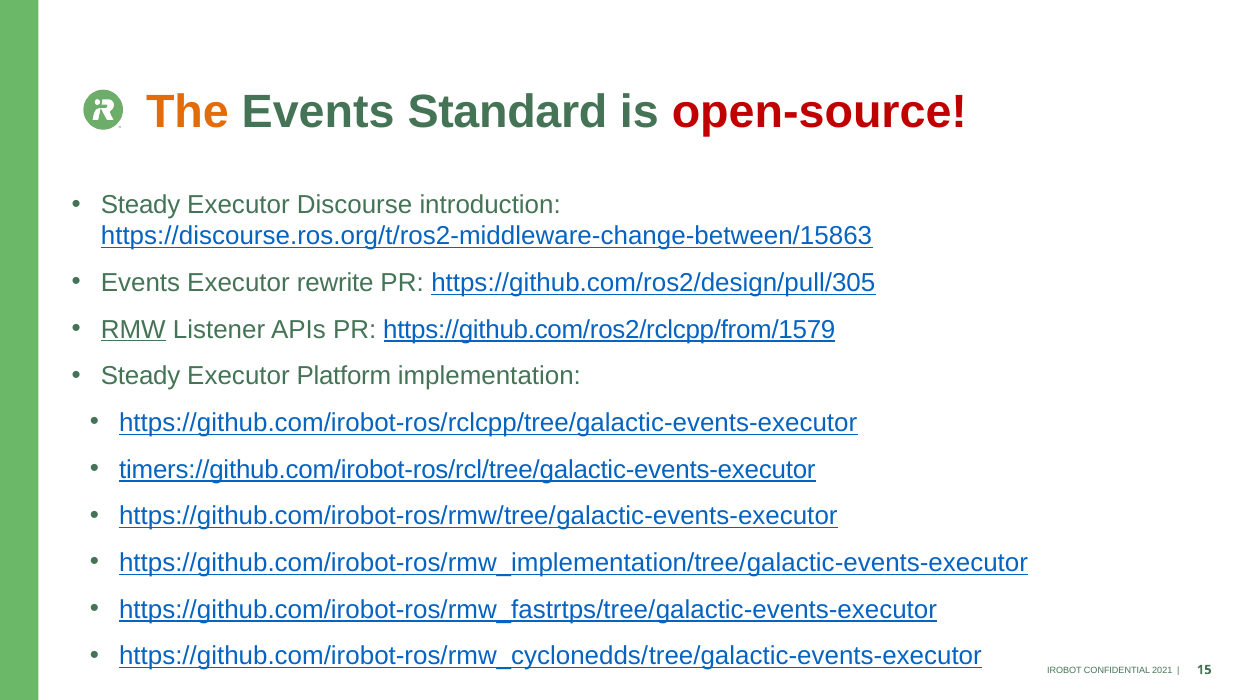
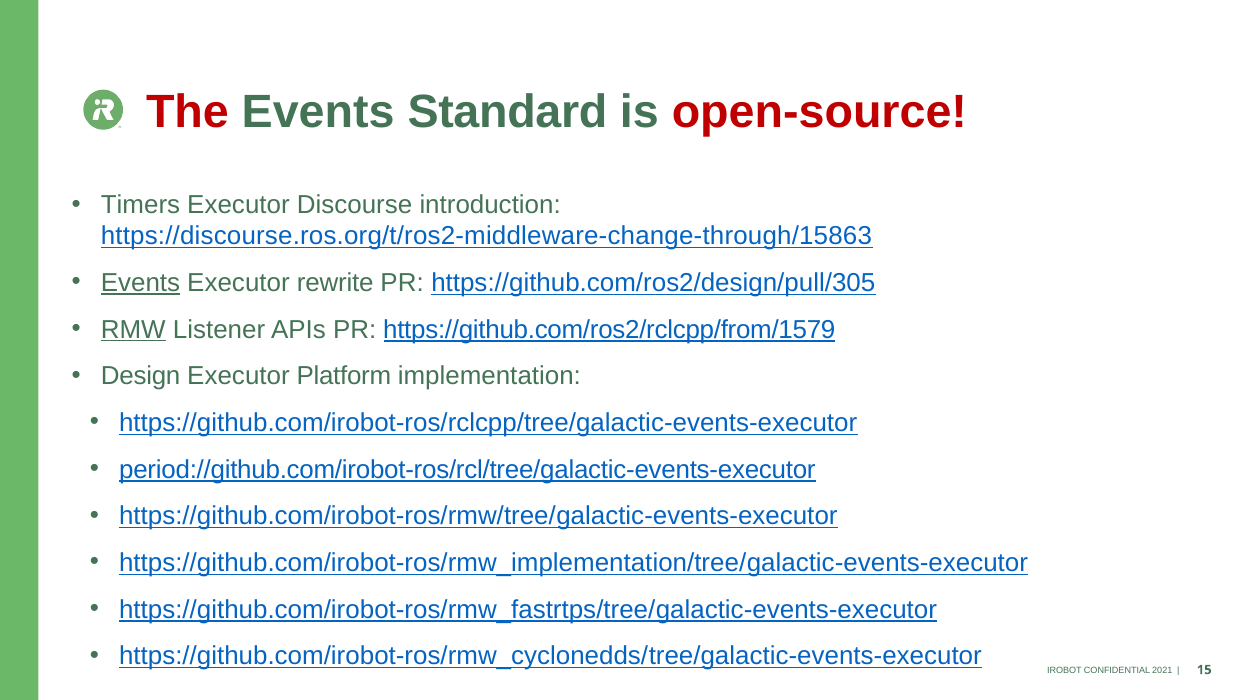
The colour: orange -> red (187, 112)
Steady: Steady -> Timers (141, 205)
https://discourse.ros.org/t/ros2-middleware-change-between/15863: https://discourse.ros.org/t/ros2-middleware-change-between/15863 -> https://discourse.ros.org/t/ros2-middleware-change-through/15863 (486, 236)
Events underline: none -> present (141, 283)
Steady: Steady -> Design (141, 376)
timers://github.com/irobot-ros/rcl/tree/galactic-events-executor: timers://github.com/irobot-ros/rcl/tree/galactic-events-executor -> period://github.com/irobot-ros/rcl/tree/galactic-events-executor (467, 469)
